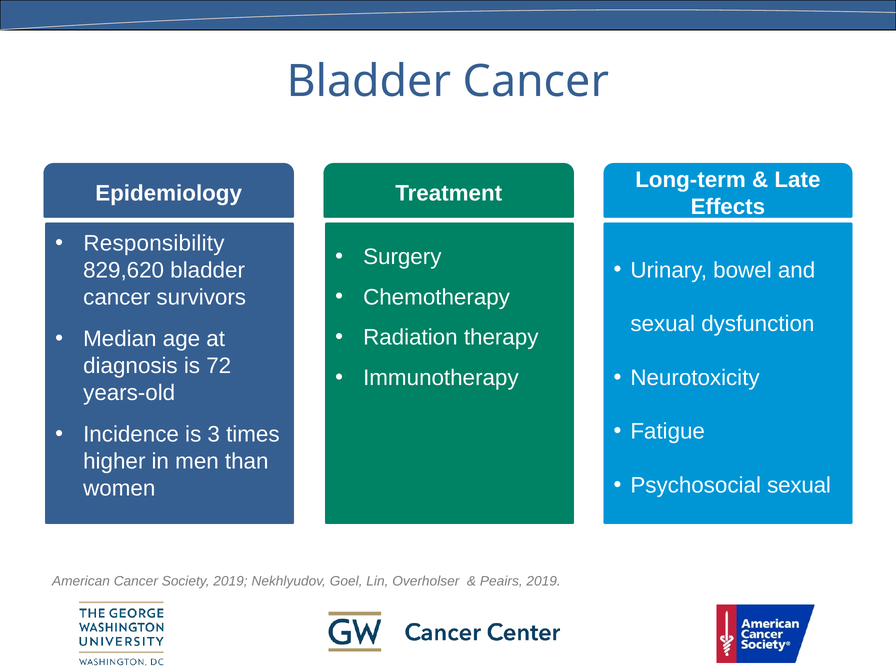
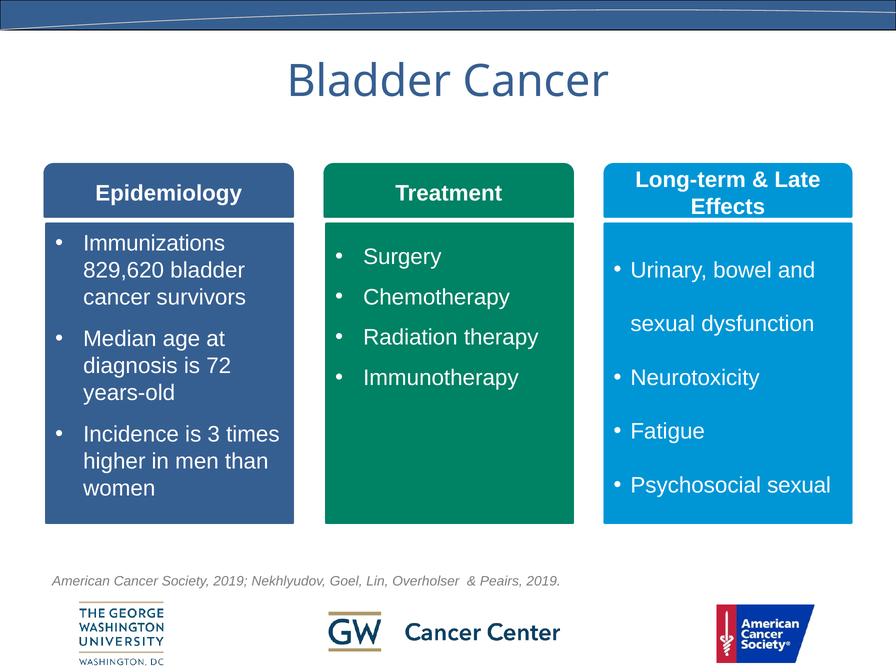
Responsibility: Responsibility -> Immunizations (154, 243)
